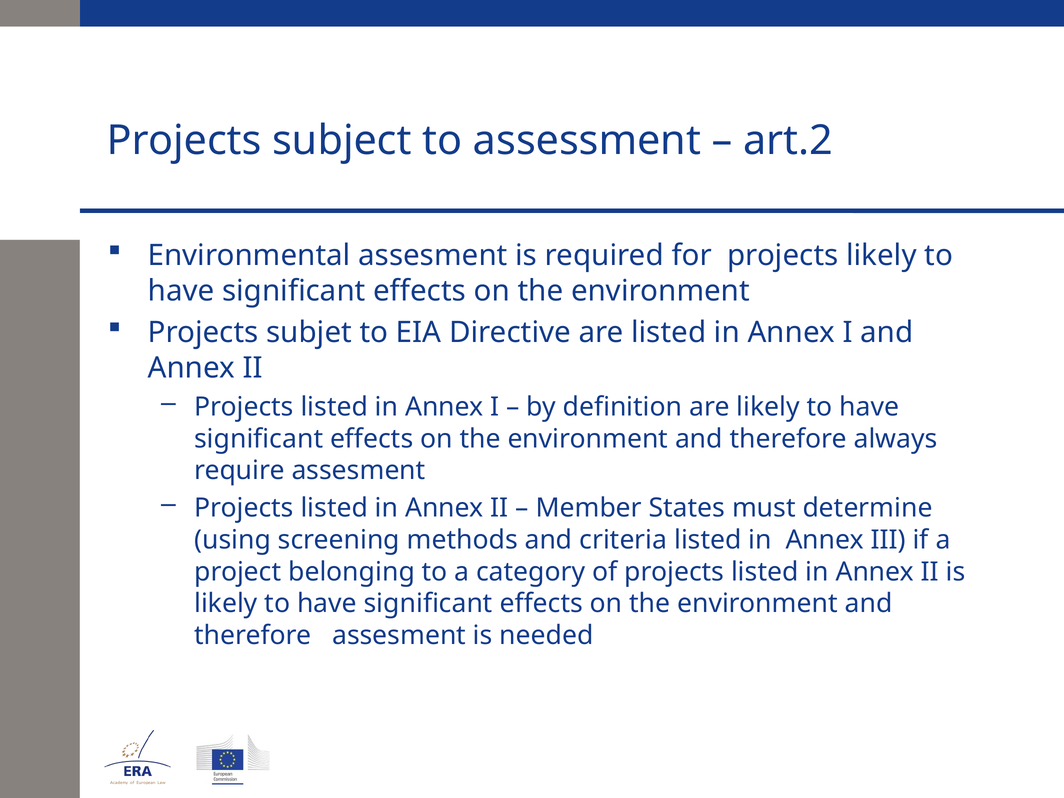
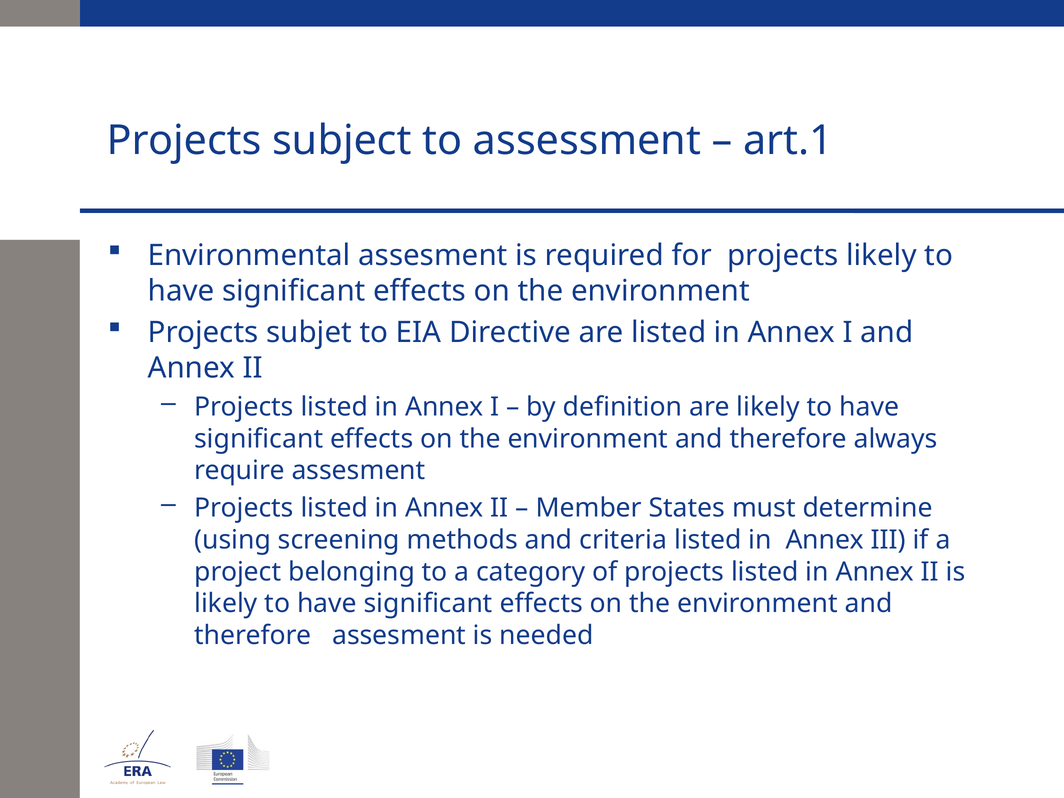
art.2: art.2 -> art.1 (788, 141)
